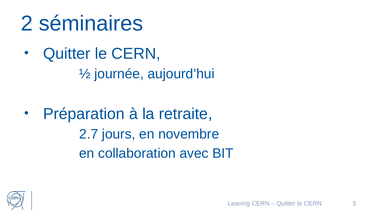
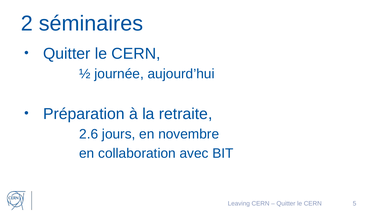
2.7: 2.7 -> 2.6 (89, 134)
